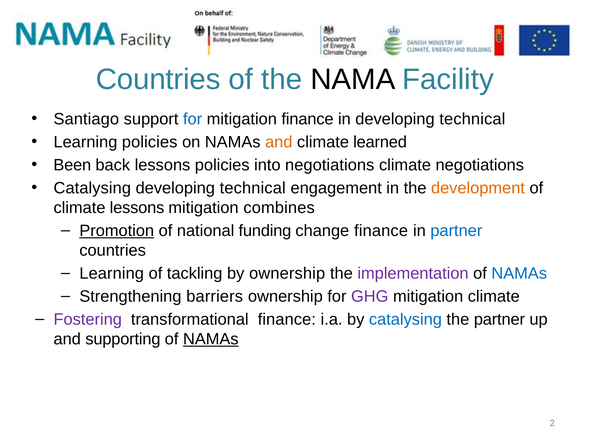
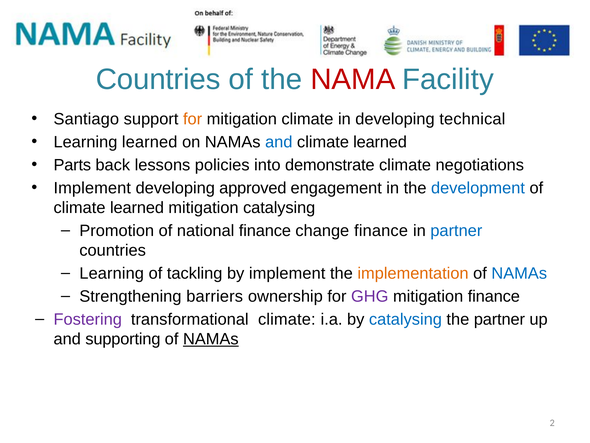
NAMA colour: black -> red (353, 79)
for colour: blue -> orange (193, 119)
mitigation finance: finance -> climate (307, 119)
Learning policies: policies -> learned (150, 142)
and colour: orange -> blue (279, 142)
Been: Been -> Parts (72, 165)
into negotiations: negotiations -> demonstrate (330, 165)
Catalysing: Catalysing -> Implement (92, 188)
technical: technical -> approved (253, 188)
development colour: orange -> blue (478, 188)
lessons: lessons -> learned (137, 208)
mitigation combines: combines -> catalysing (279, 208)
Promotion underline: present -> none (117, 230)
national funding: funding -> finance (265, 230)
by ownership: ownership -> implement (287, 273)
implementation colour: purple -> orange (413, 273)
mitigation climate: climate -> finance (494, 296)
transformational finance: finance -> climate (287, 319)
